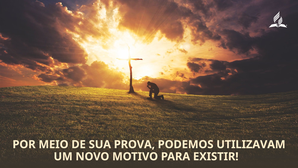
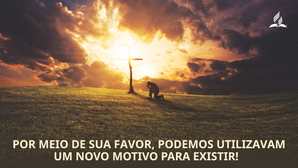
PROVA: PROVA -> FAVOR (134, 144)
